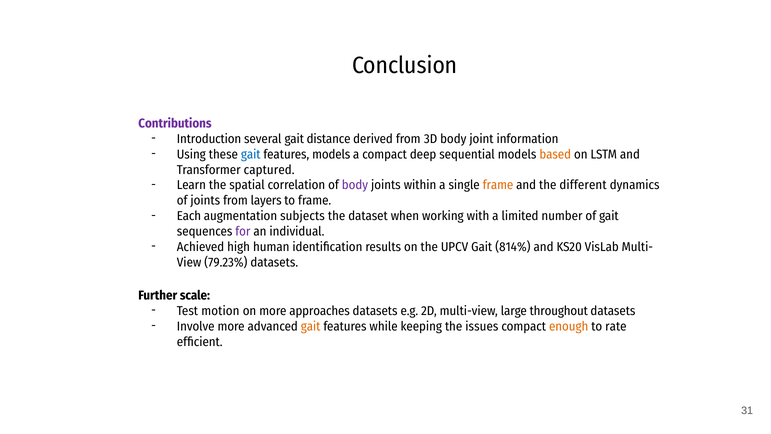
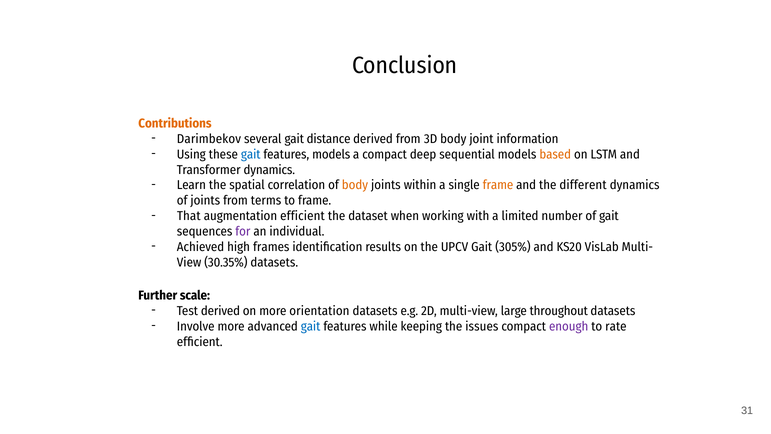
Contributions colour: purple -> orange (175, 123)
Introduction: Introduction -> Darimbekov (209, 139)
Transformer captured: captured -> dynamics (269, 170)
body colour: purple -> orange (355, 185)
layers: layers -> terms (266, 201)
Each: Each -> That (189, 216)
augmentation subjects: subjects -> efficient (302, 216)
human: human -> frames (271, 247)
814%: 814% -> 305% (513, 247)
79.23%: 79.23% -> 30.35% (226, 262)
Test motion: motion -> derived (221, 311)
approaches: approaches -> orientation (319, 311)
gait colour: orange -> blue (311, 326)
enough colour: orange -> purple (569, 326)
